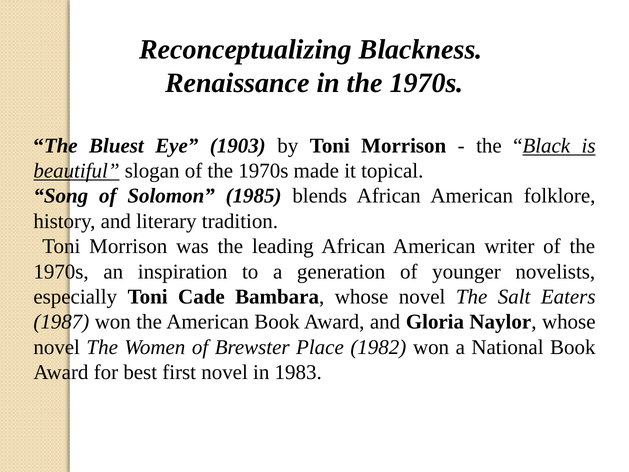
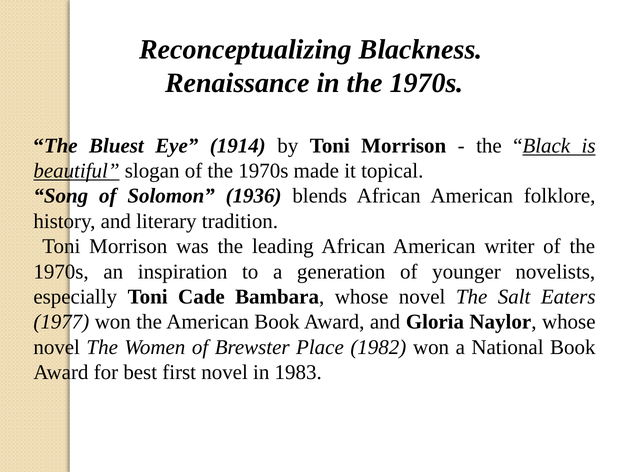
1903: 1903 -> 1914 (238, 146)
1985: 1985 -> 1936 (254, 196)
1987: 1987 -> 1977 (61, 322)
